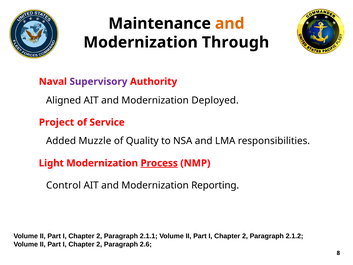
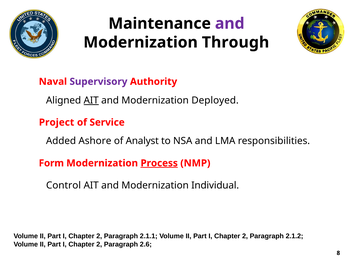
and colour: orange -> purple (230, 23)
AIT underline: none -> present (91, 100)
Muzzle: Muzzle -> Ashore (95, 141)
Quality: Quality -> Analyst (142, 141)
Light: Light -> Form (51, 163)
Reporting: Reporting -> Individual (215, 185)
